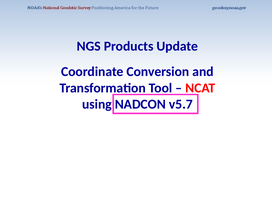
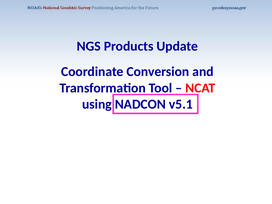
v5.7: v5.7 -> v5.1 (181, 104)
